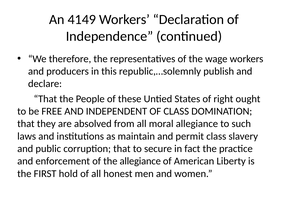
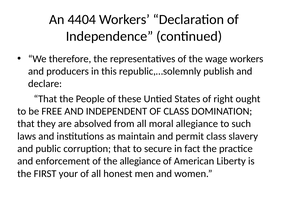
4149: 4149 -> 4404 (82, 19)
hold: hold -> your (68, 174)
